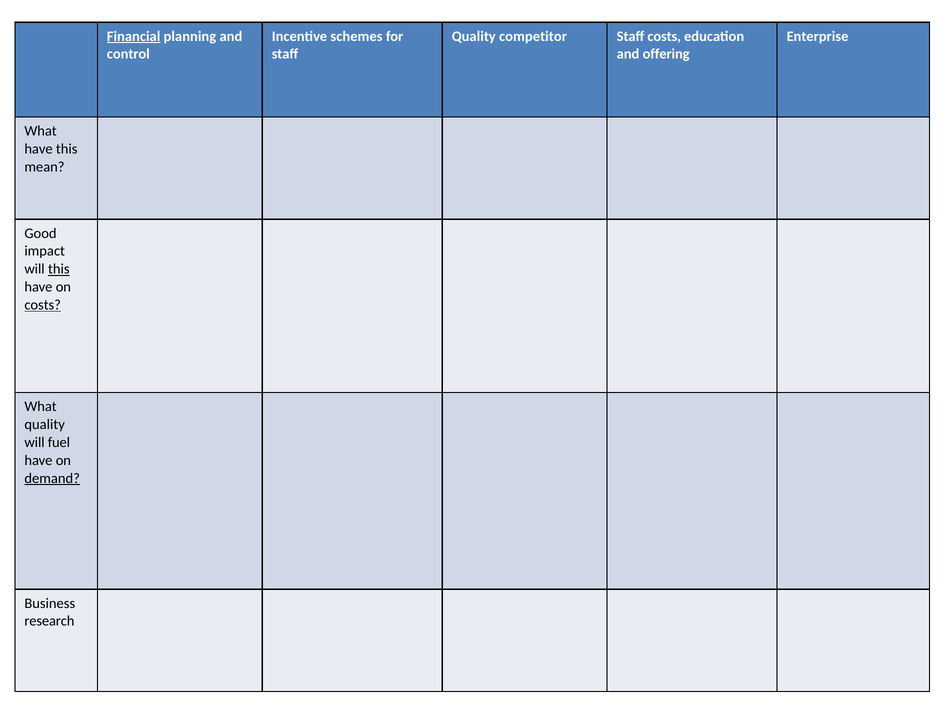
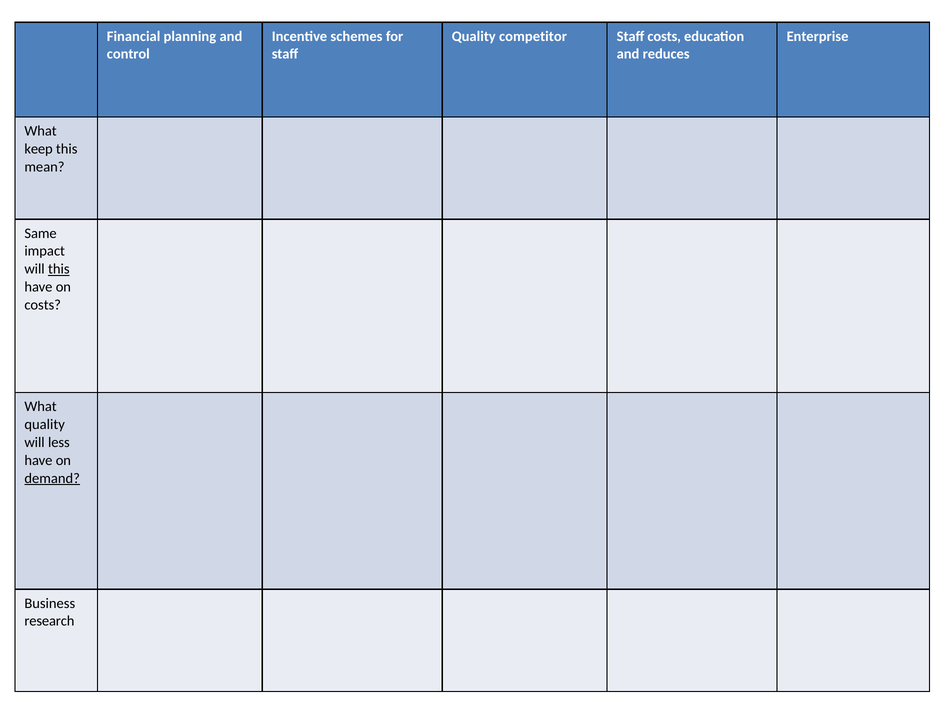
Financial underline: present -> none (134, 36)
offering: offering -> reduces (666, 54)
have: have -> keep (39, 149)
Good: Good -> Same (41, 233)
costs underline: present -> none (43, 305)
fuel: fuel -> less (59, 442)
